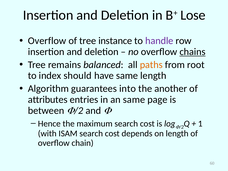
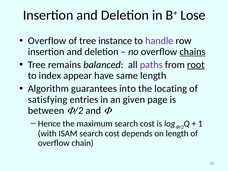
paths colour: orange -> purple (151, 65)
root underline: none -> present (196, 65)
should: should -> appear (78, 76)
another: another -> locating (171, 89)
attributes: attributes -> satisfying (48, 100)
an same: same -> given (134, 100)
